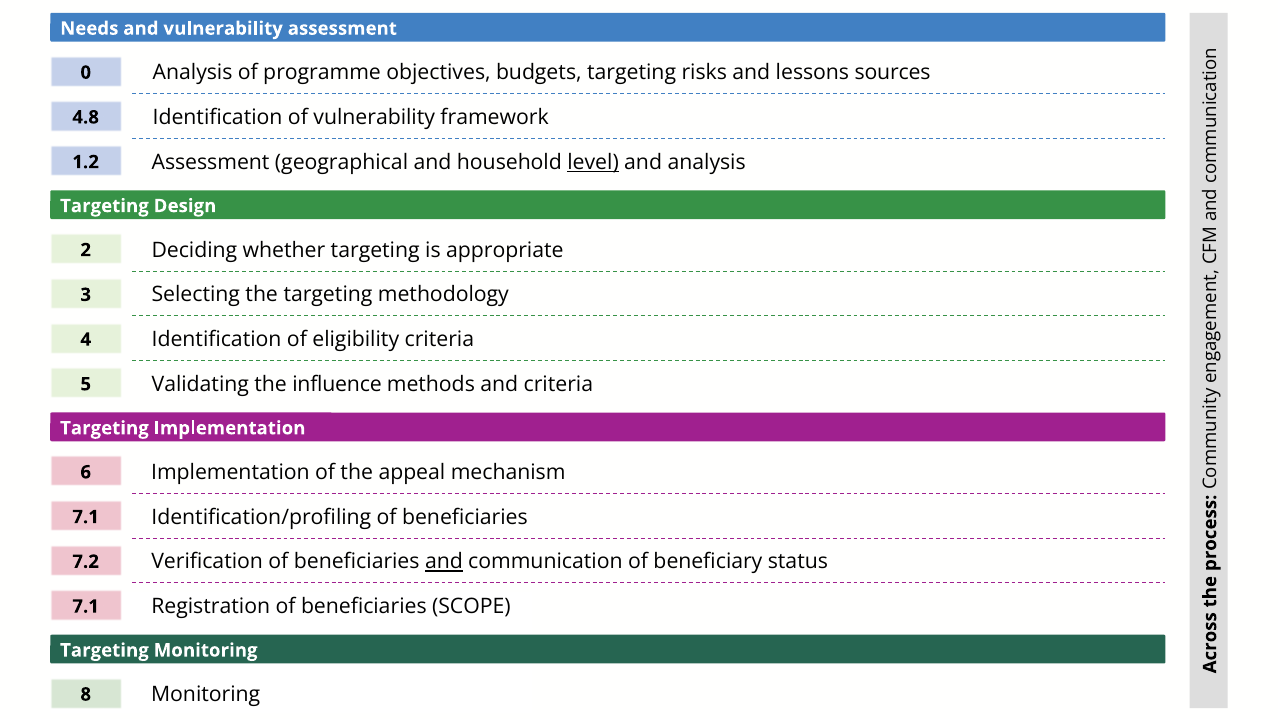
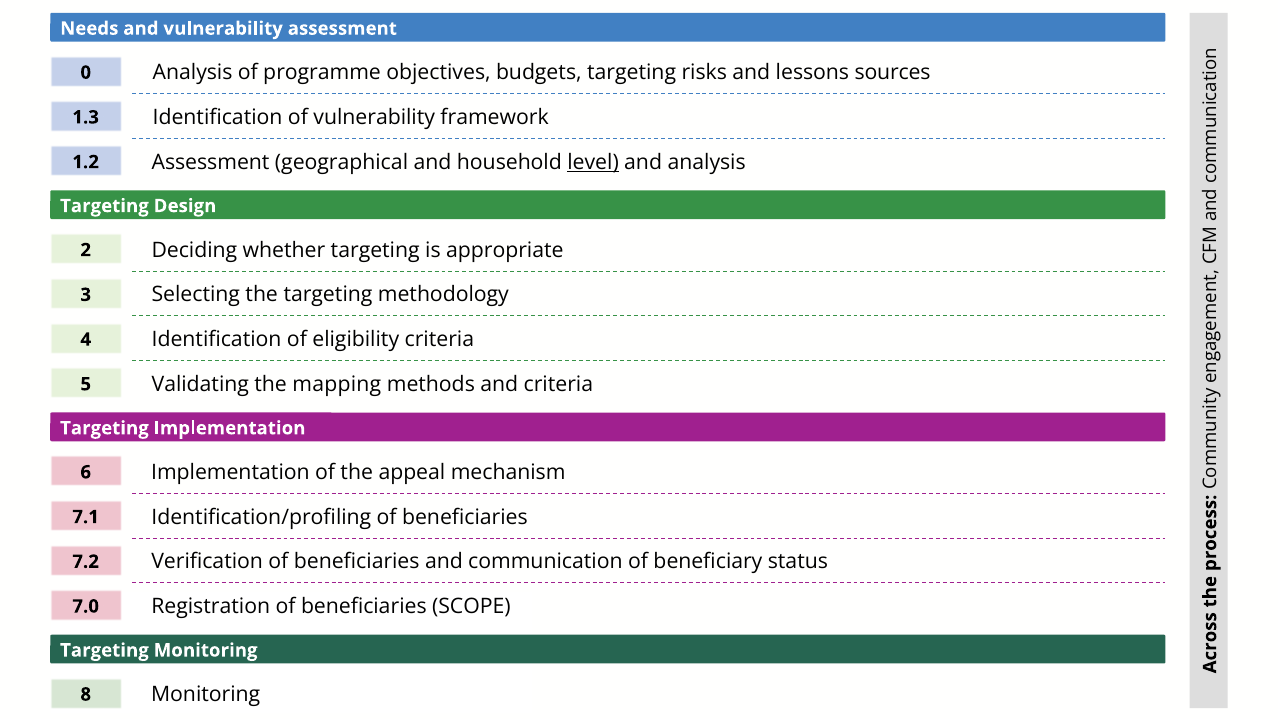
4.8: 4.8 -> 1.3 (86, 117)
influence: influence -> mapping (337, 384)
and underline: present -> none (444, 562)
7.1: 7.1 -> 7.0 (86, 606)
